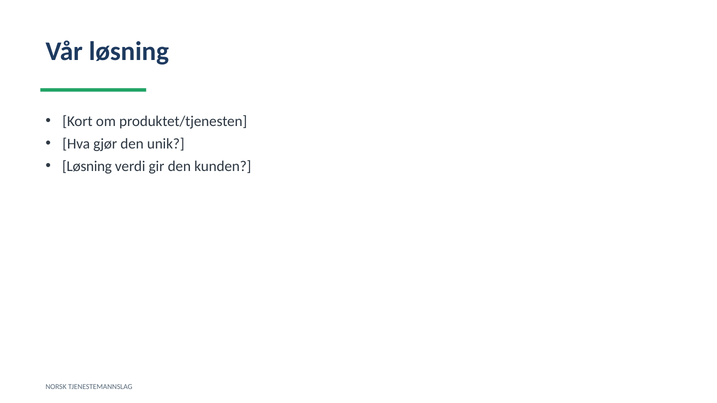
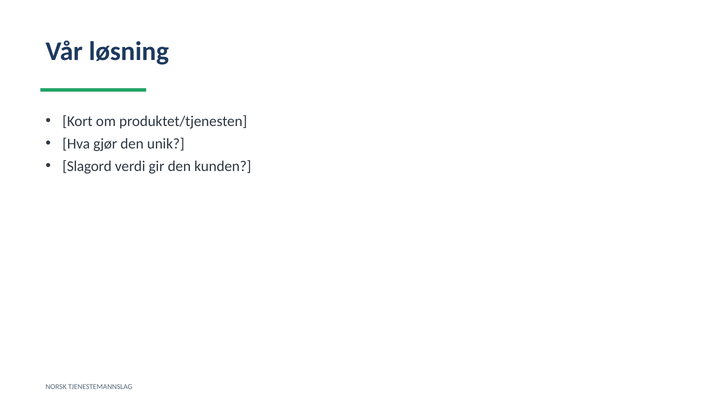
Løsning: Løsning -> Slagord (87, 166)
